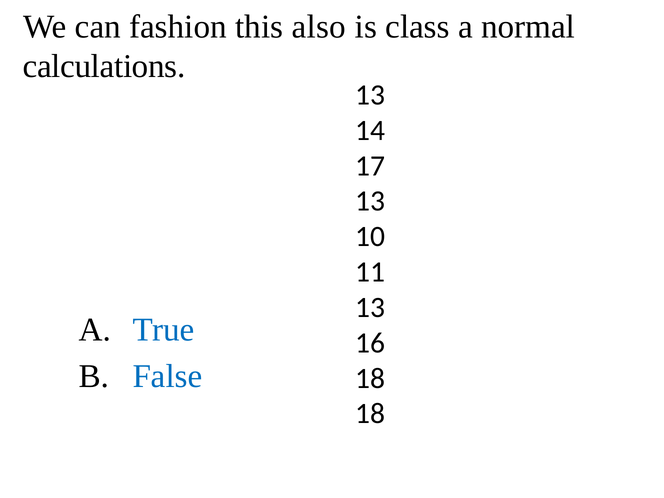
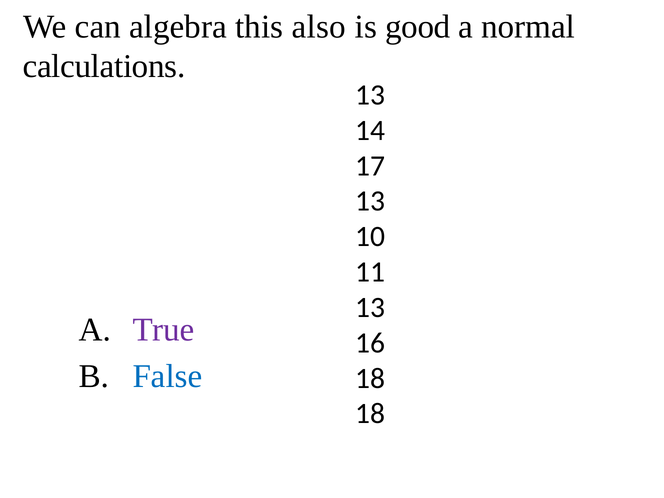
fashion: fashion -> algebra (178, 27)
class: class -> good (418, 27)
True colour: blue -> purple (163, 330)
